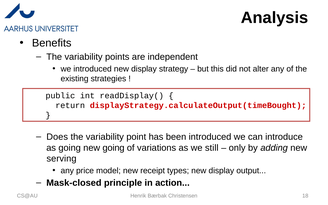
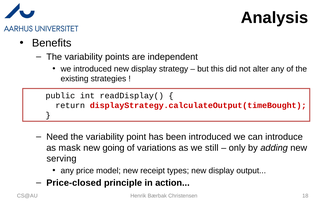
Does: Does -> Need (57, 137)
as going: going -> mask (70, 148)
Mask-closed: Mask-closed -> Price-closed (74, 183)
